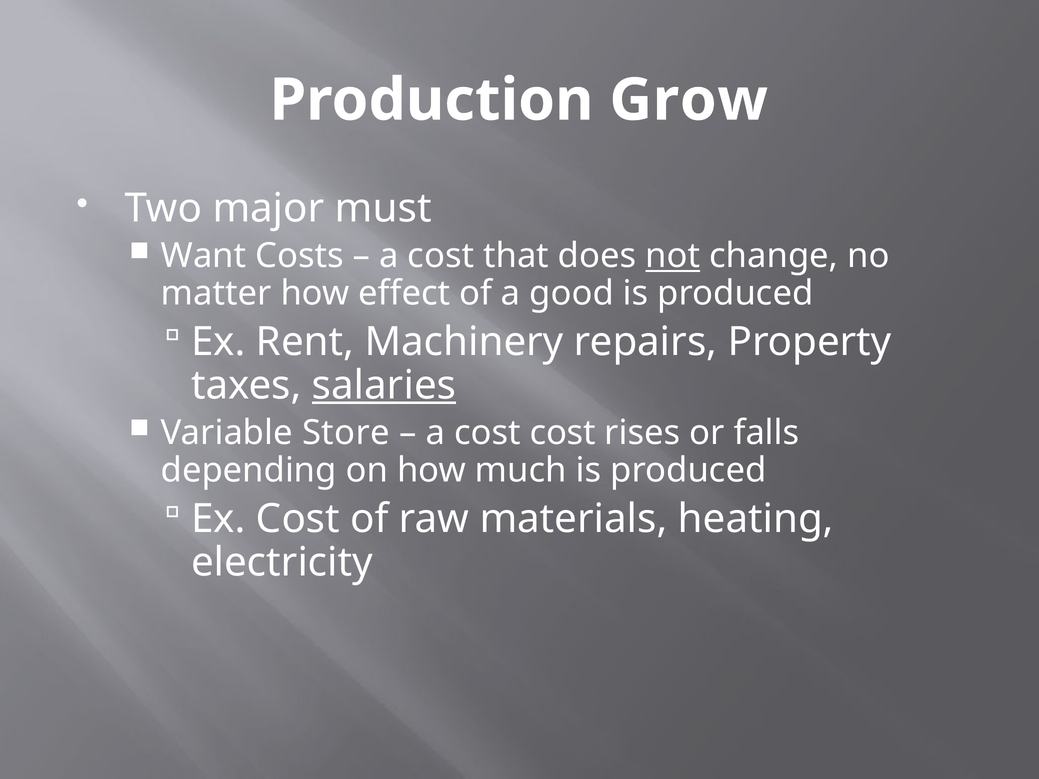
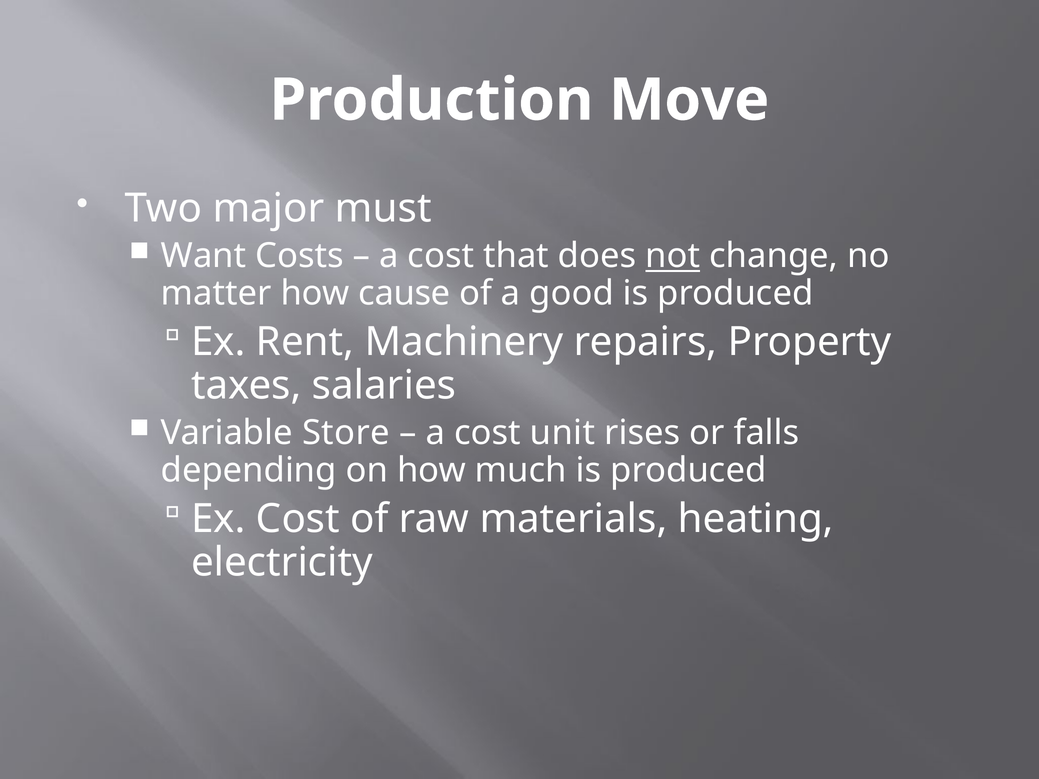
Grow: Grow -> Move (689, 100)
effect: effect -> cause (404, 293)
salaries underline: present -> none (384, 386)
cost cost: cost -> unit (562, 433)
